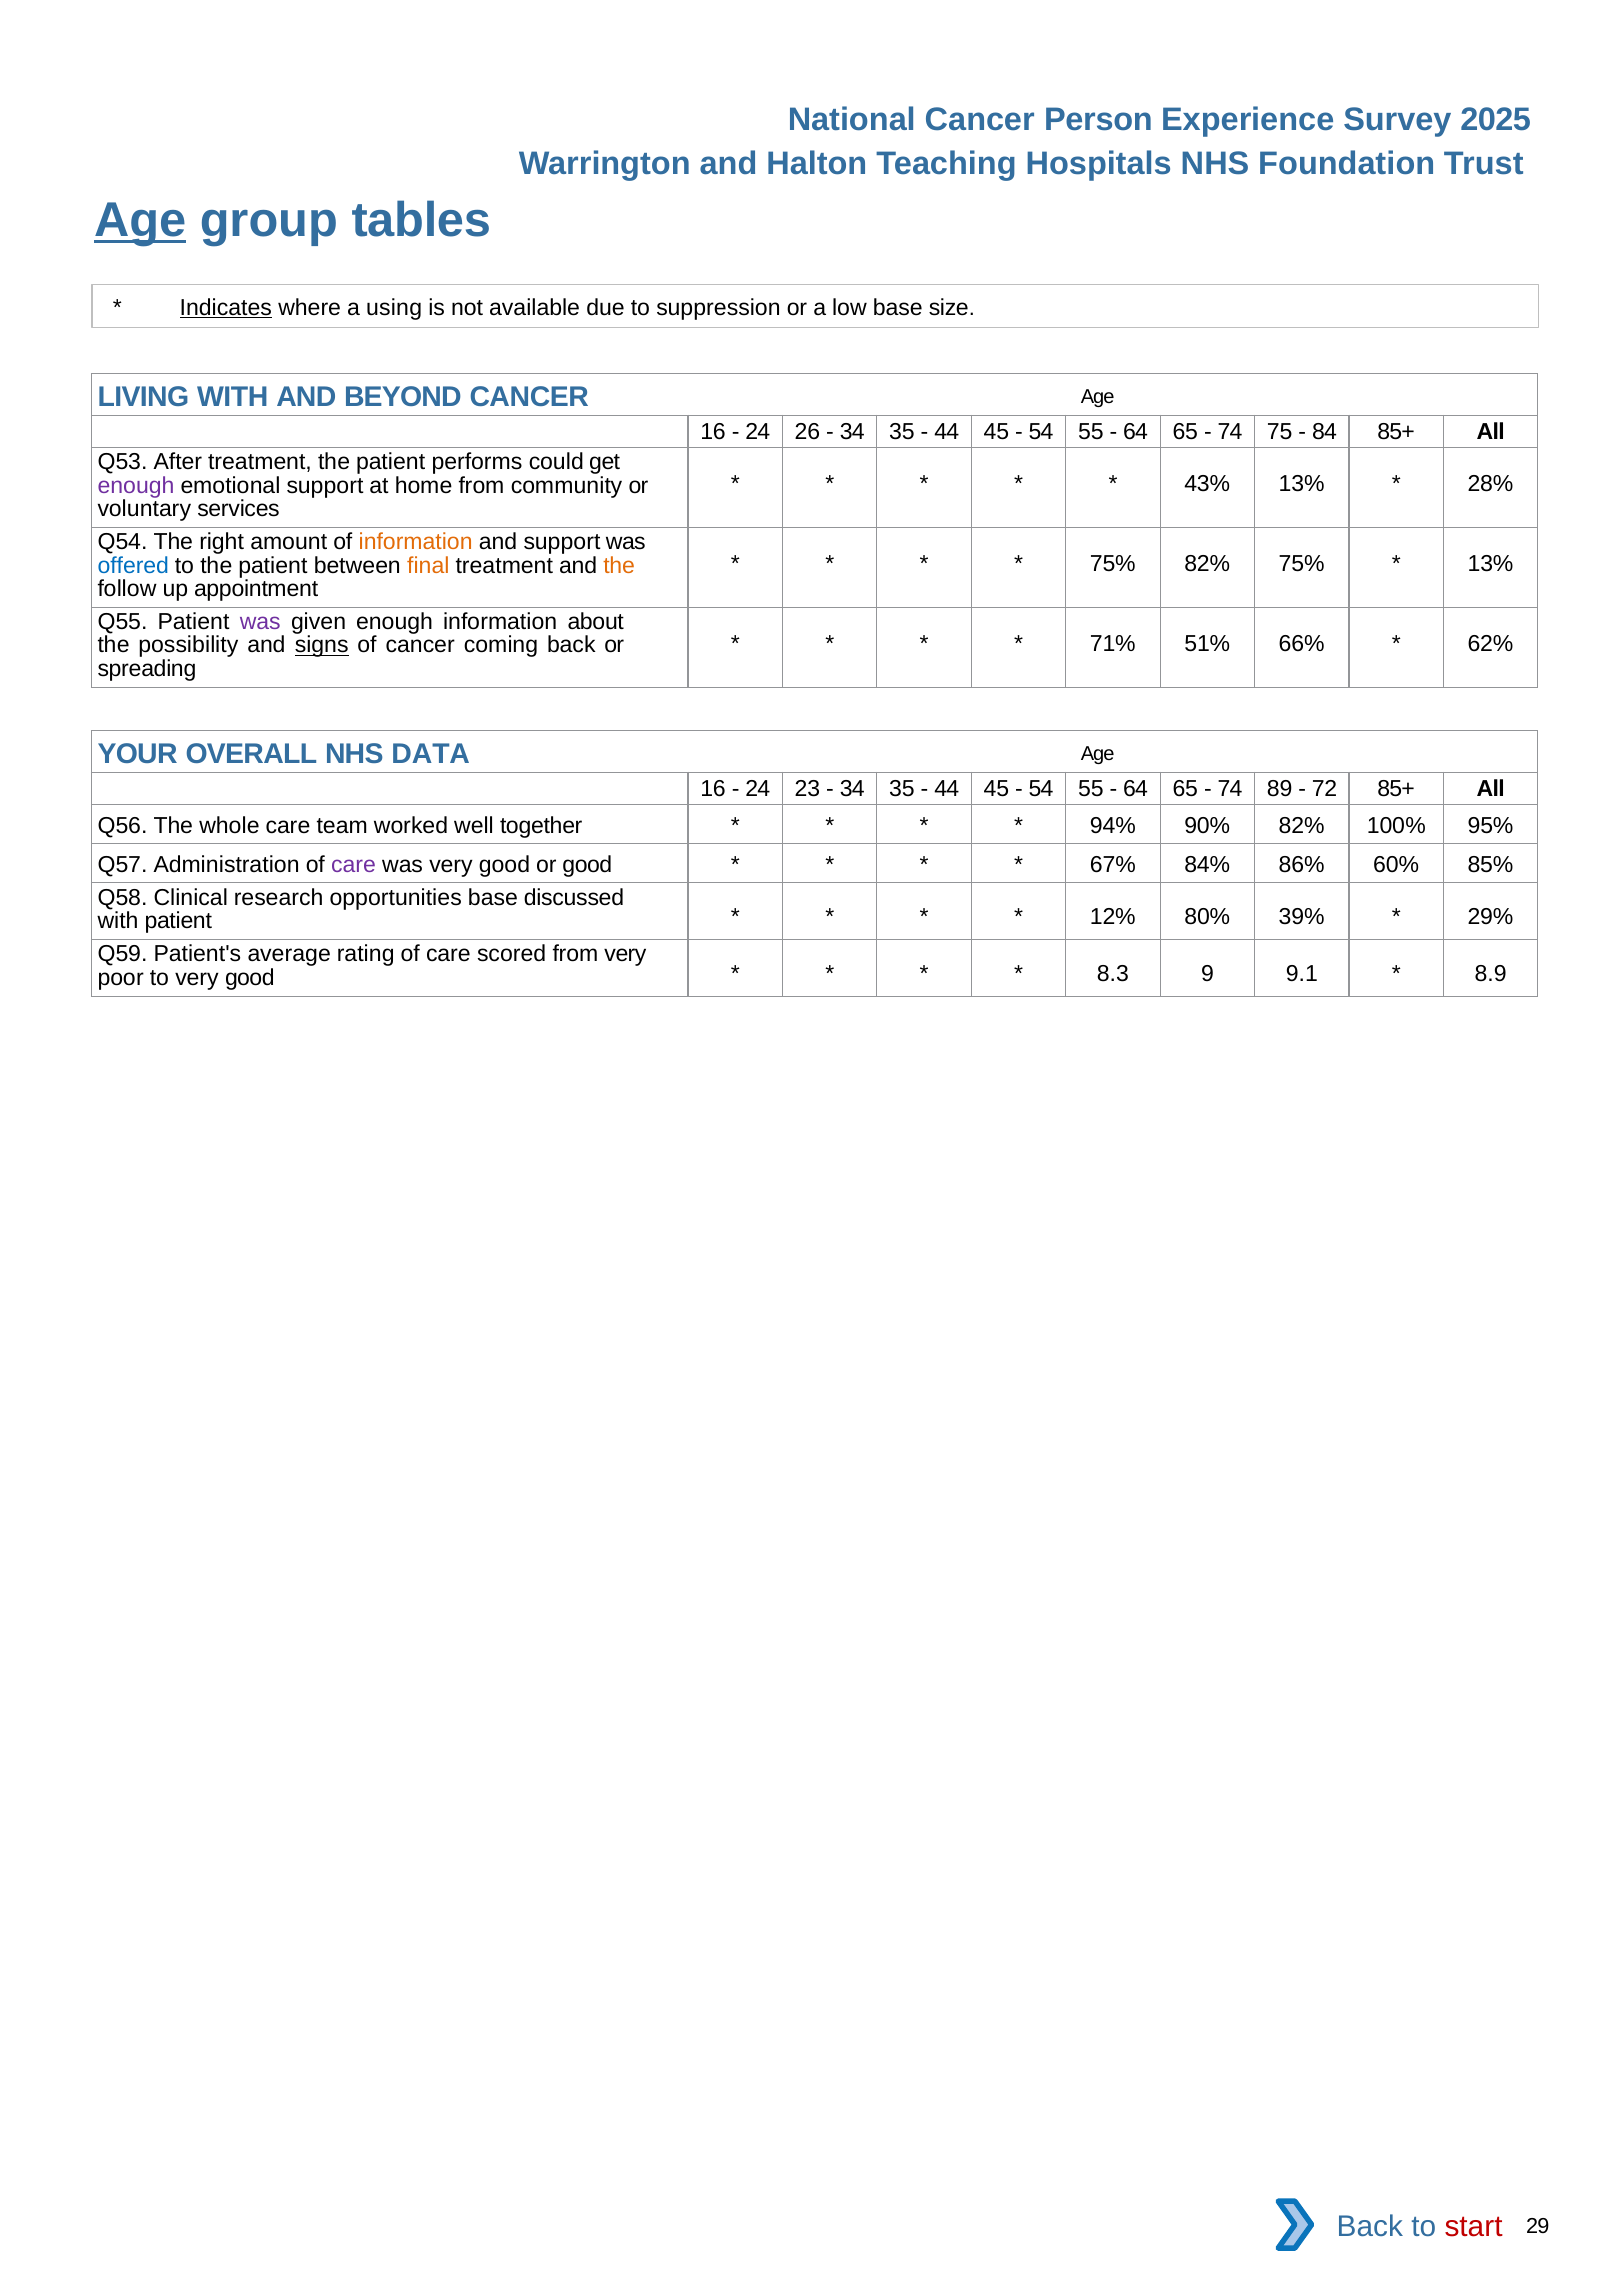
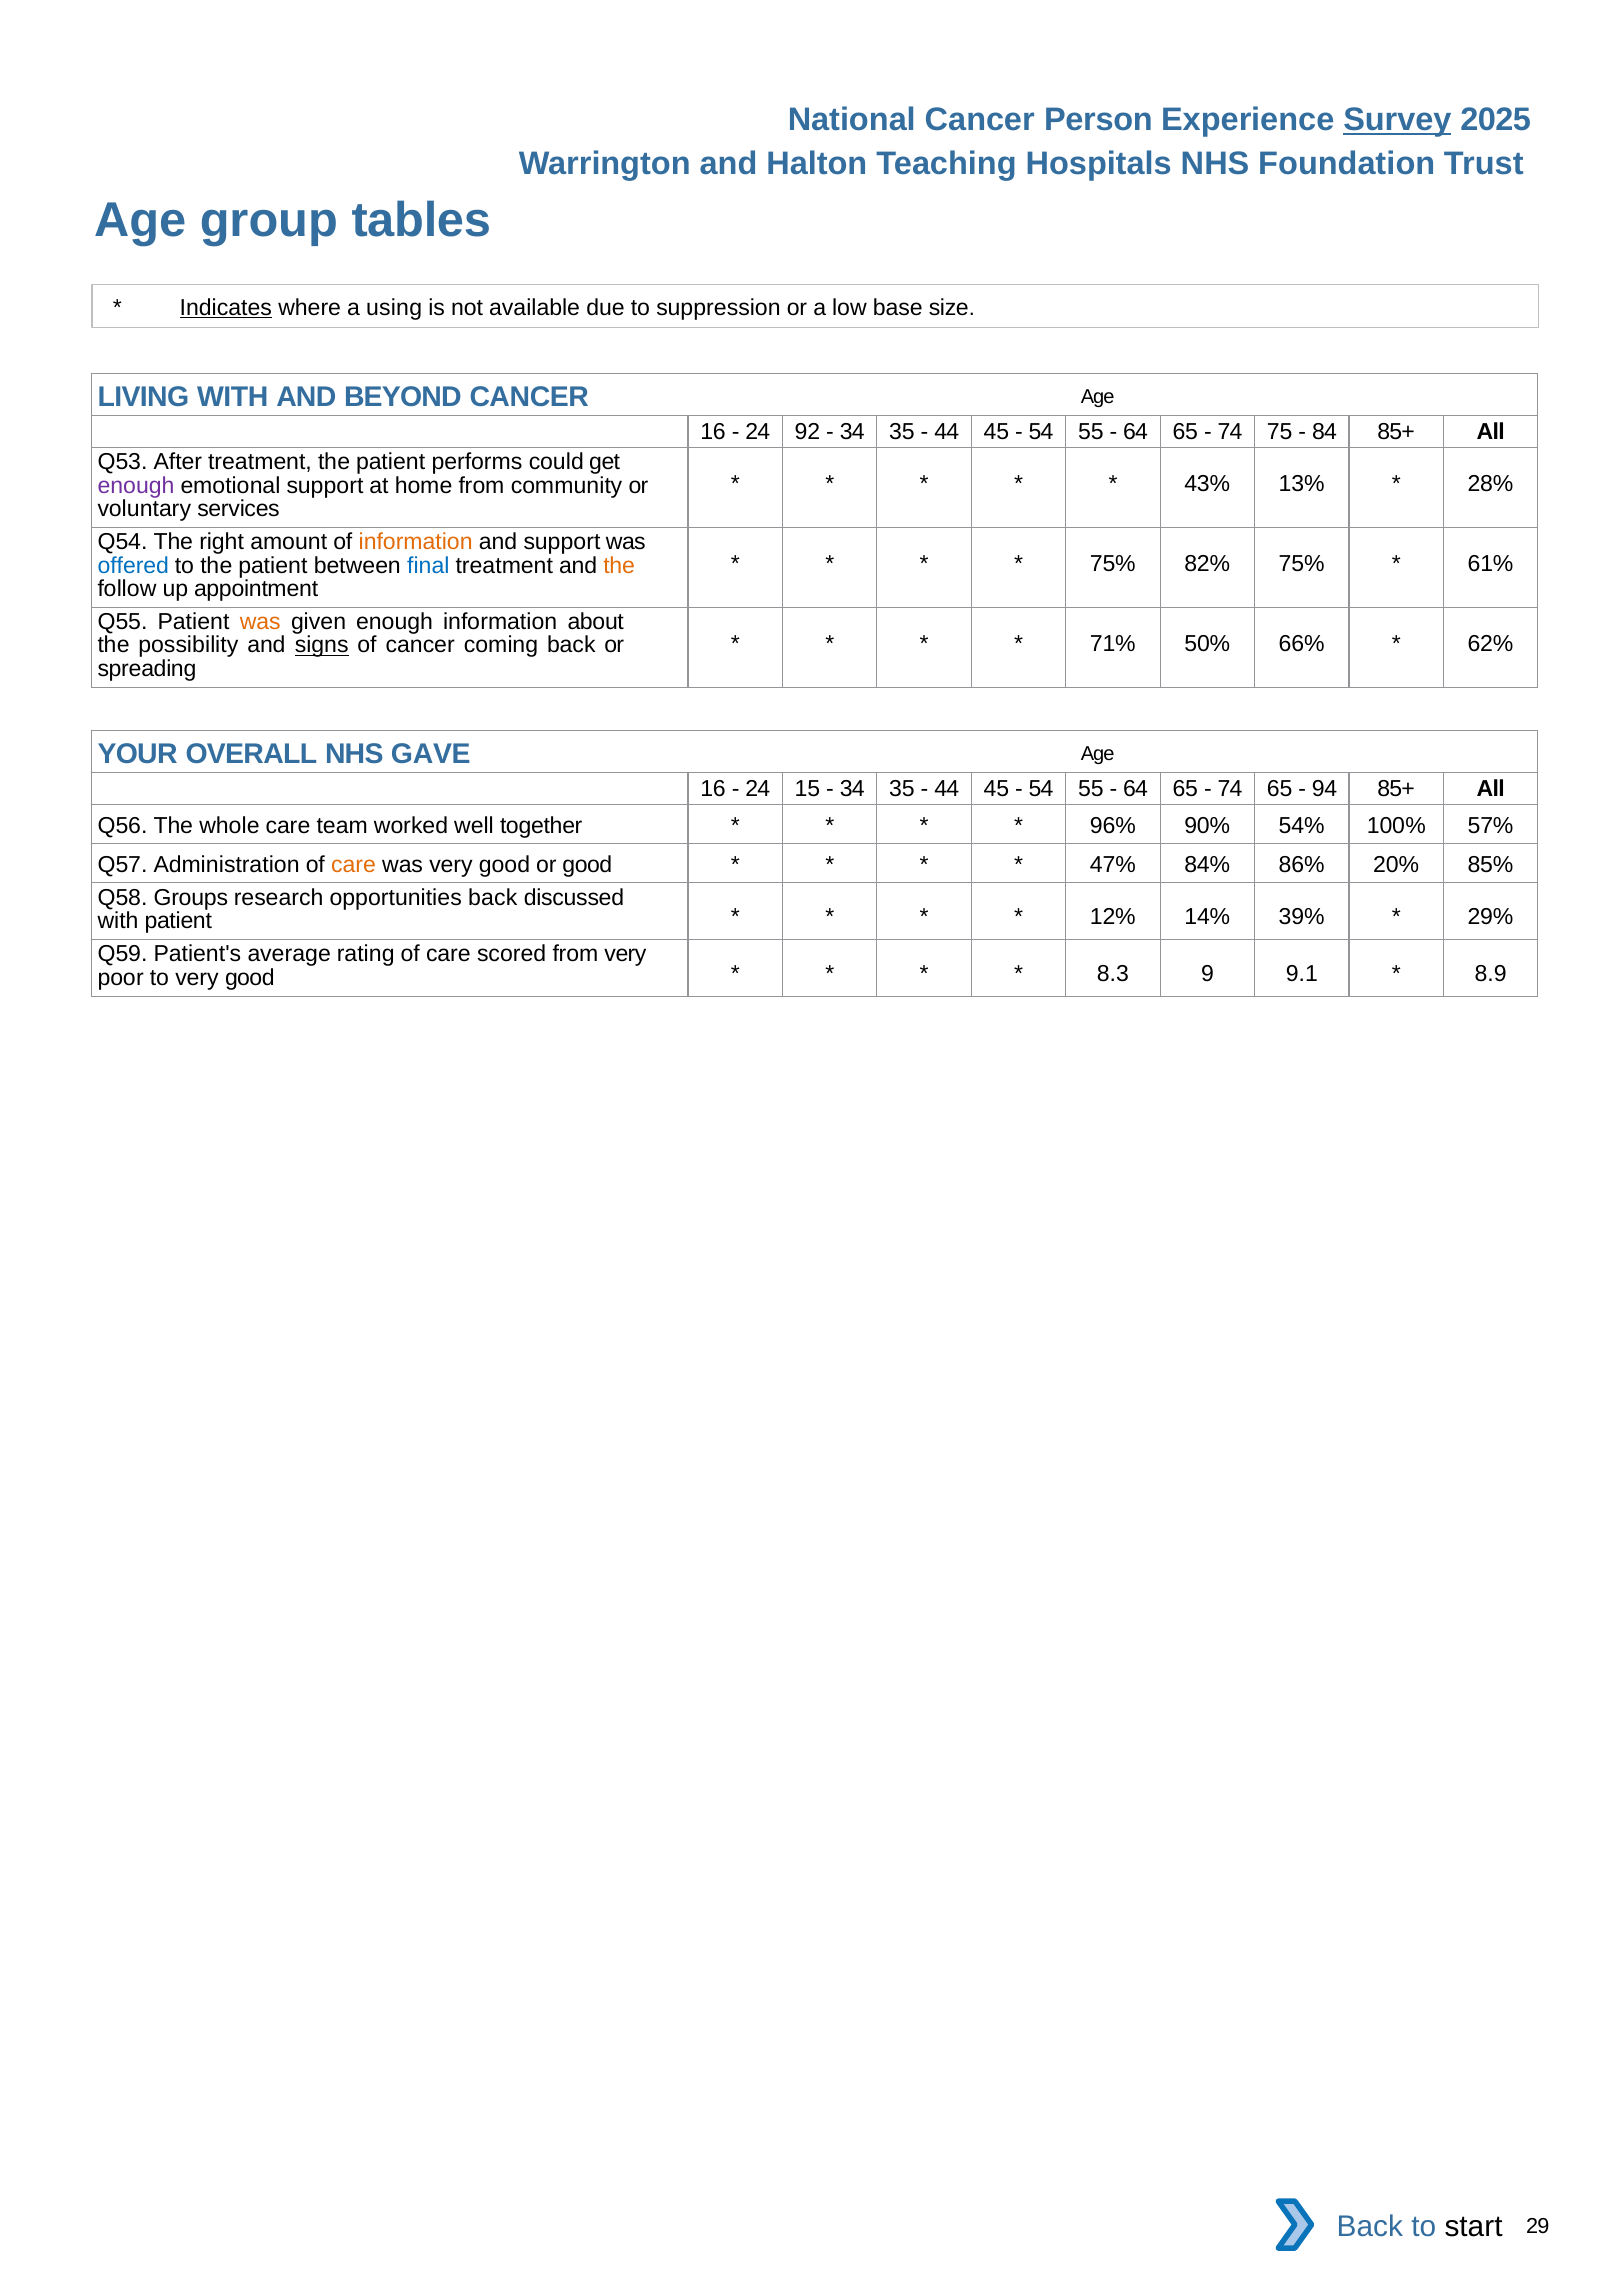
Survey underline: none -> present (1397, 120)
Age underline: present -> none (140, 220)
26: 26 -> 92 (808, 432)
13%: 13% -> 61% (1491, 564)
final colour: orange -> blue (428, 565)
was colour: purple -> orange (260, 622)
51%: 51% -> 50% (1207, 643)
DATA: DATA -> GAVE (431, 754)
23: 23 -> 15 (808, 789)
74 89: 89 -> 65 (1280, 789)
72: 72 -> 94 (1325, 789)
94%: 94% -> 96% (1113, 825)
90% 82%: 82% -> 54% (1302, 825)
95%: 95% -> 57% (1491, 825)
care colour: purple -> orange (353, 865)
67%: 67% -> 47% (1113, 865)
60%: 60% -> 20% (1396, 865)
Clinical: Clinical -> Groups (191, 898)
opportunities base: base -> back (493, 898)
80%: 80% -> 14% (1207, 917)
start colour: red -> black (1474, 2226)
